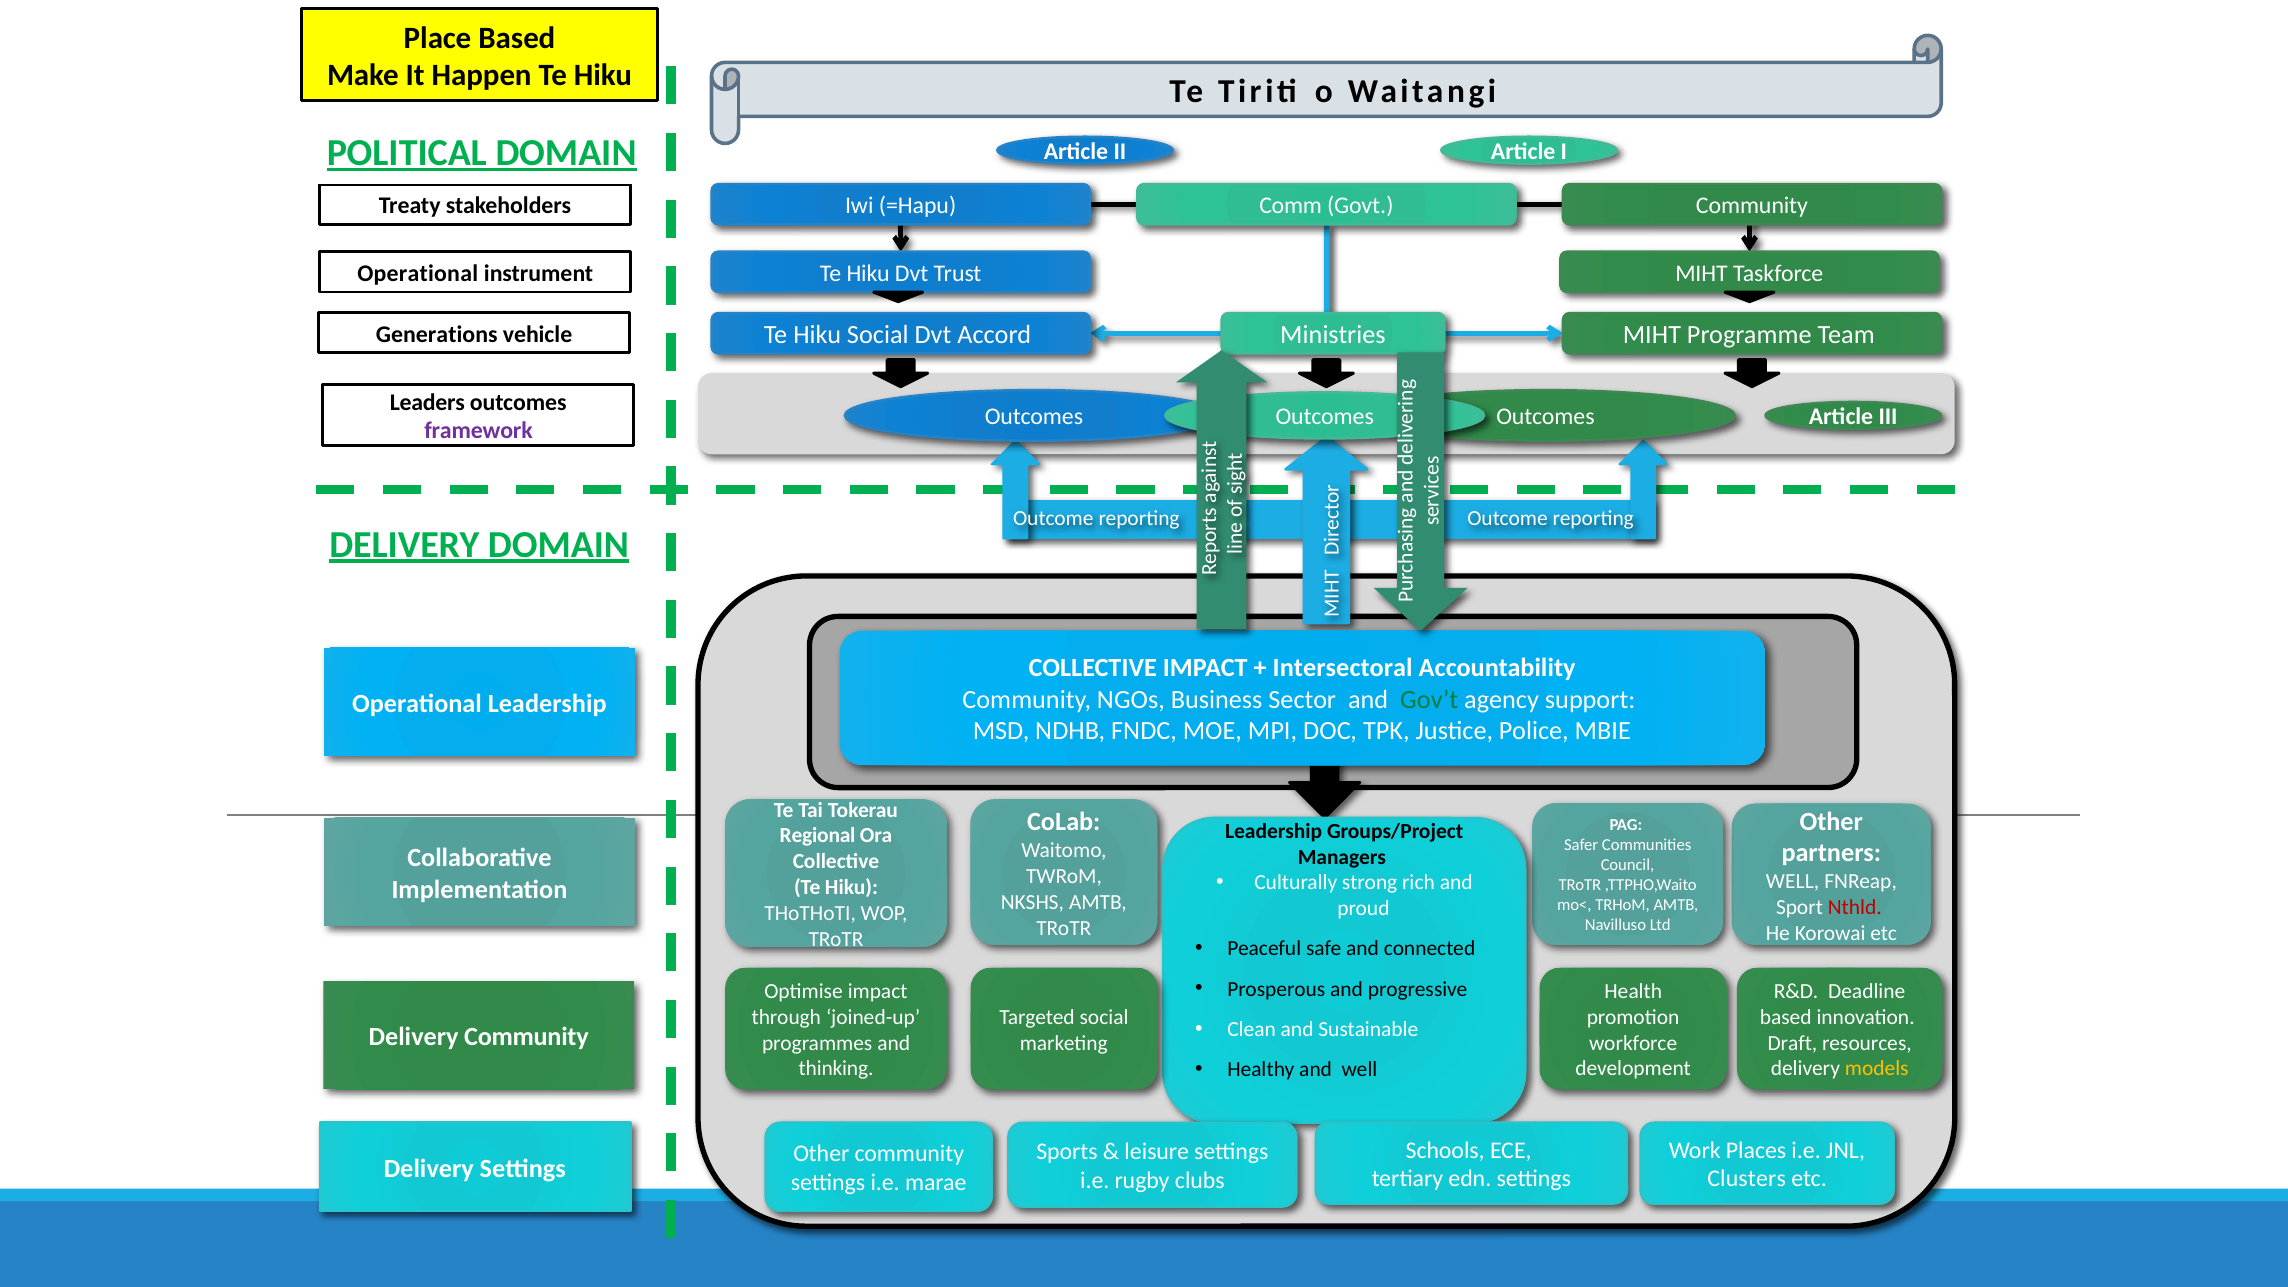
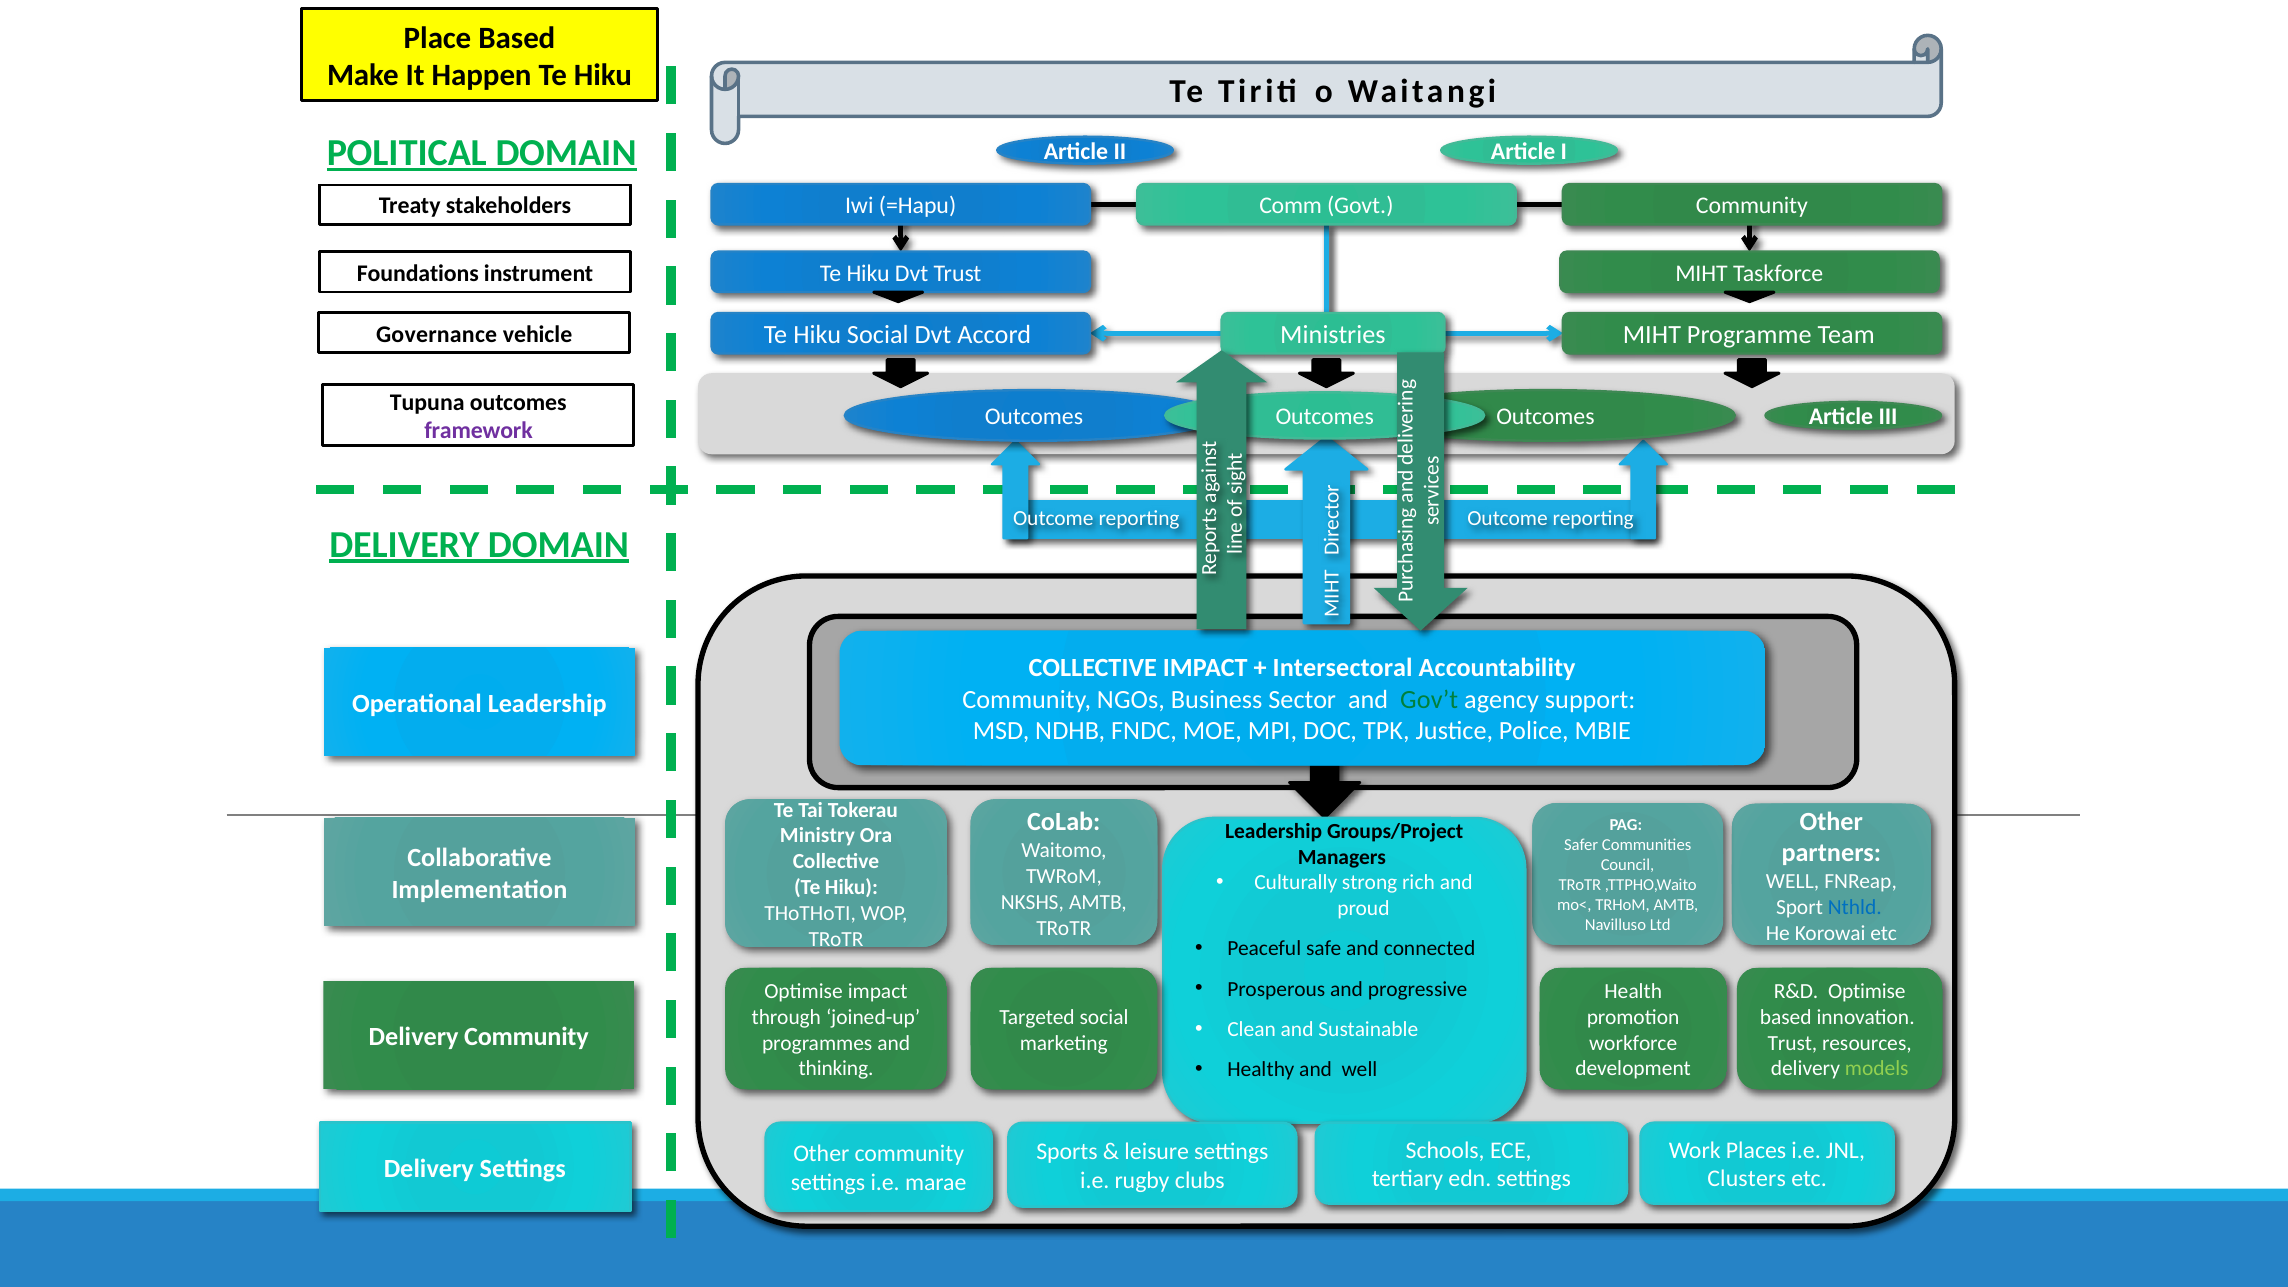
Operational: Operational -> Foundations (418, 273)
Generations: Generations -> Governance (437, 334)
Leaders: Leaders -> Tupuna (427, 402)
Regional: Regional -> Ministry (817, 836)
Nthld colour: red -> blue (1855, 907)
R&D Deadline: Deadline -> Optimise (1867, 991)
Draft: Draft -> Trust (1792, 1043)
models colour: yellow -> light green (1877, 1069)
